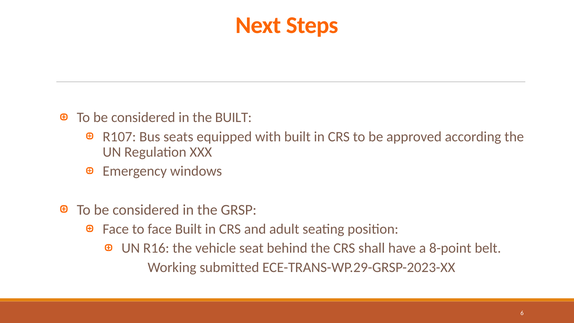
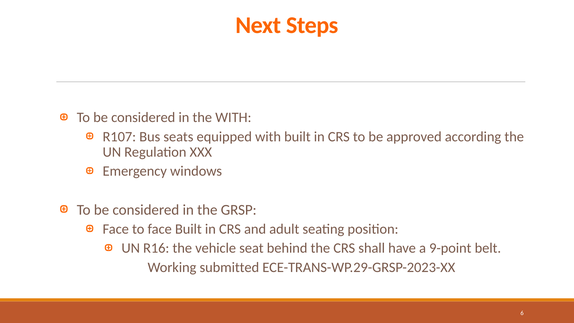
the BUILT: BUILT -> WITH (233, 118)
8-point: 8-point -> 9-point (450, 248)
